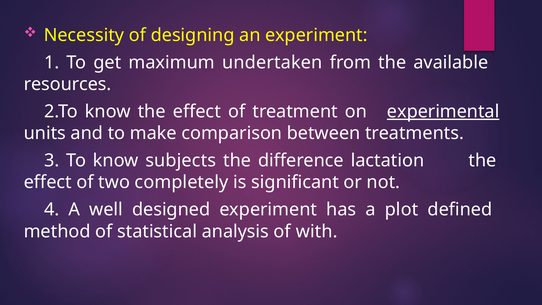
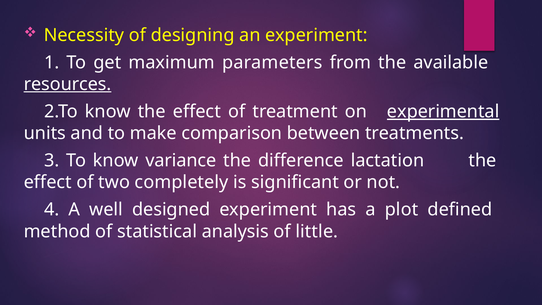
undertaken: undertaken -> parameters (272, 62)
resources underline: none -> present (68, 84)
subjects: subjects -> variance (181, 161)
with: with -> little (317, 231)
